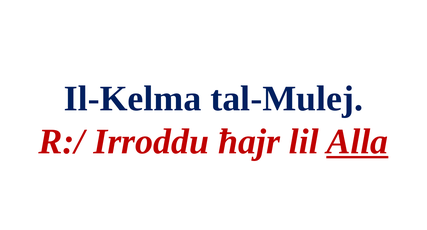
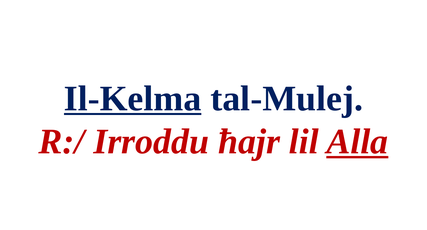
Il-Kelma underline: none -> present (133, 99)
